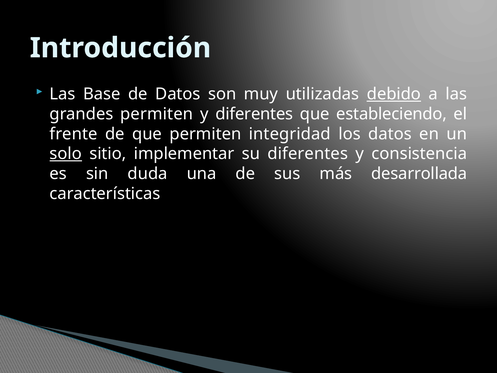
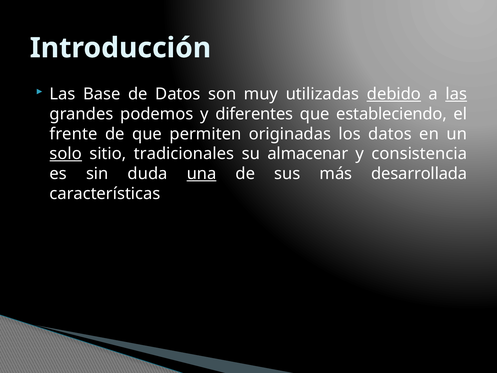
las underline: none -> present (456, 94)
grandes permiten: permiten -> podemos (157, 114)
integridad: integridad -> originadas (290, 134)
implementar: implementar -> tradicionales (184, 154)
su diferentes: diferentes -> almacenar (308, 154)
una underline: none -> present (202, 174)
